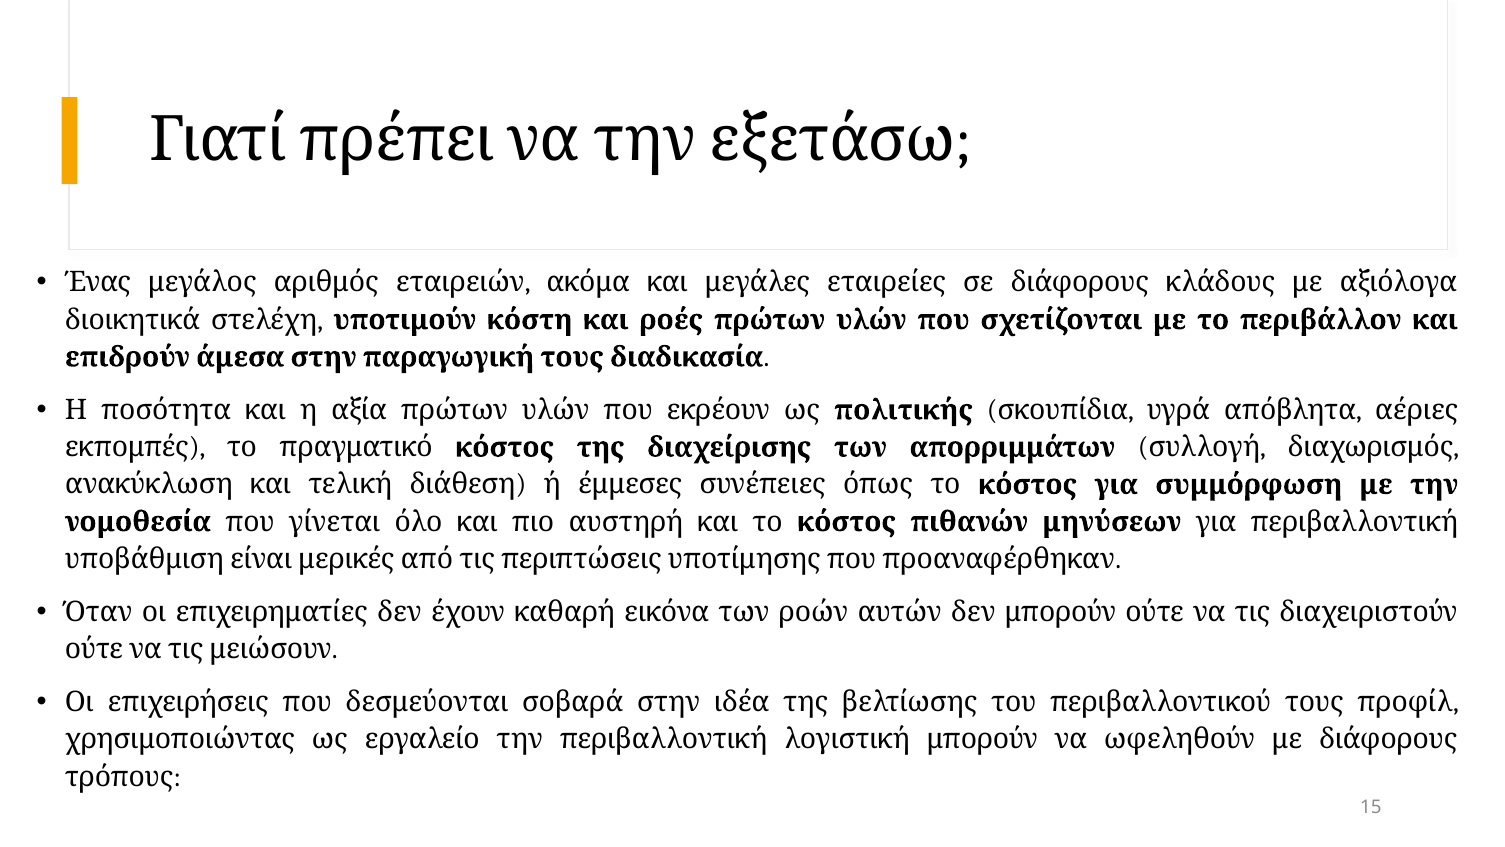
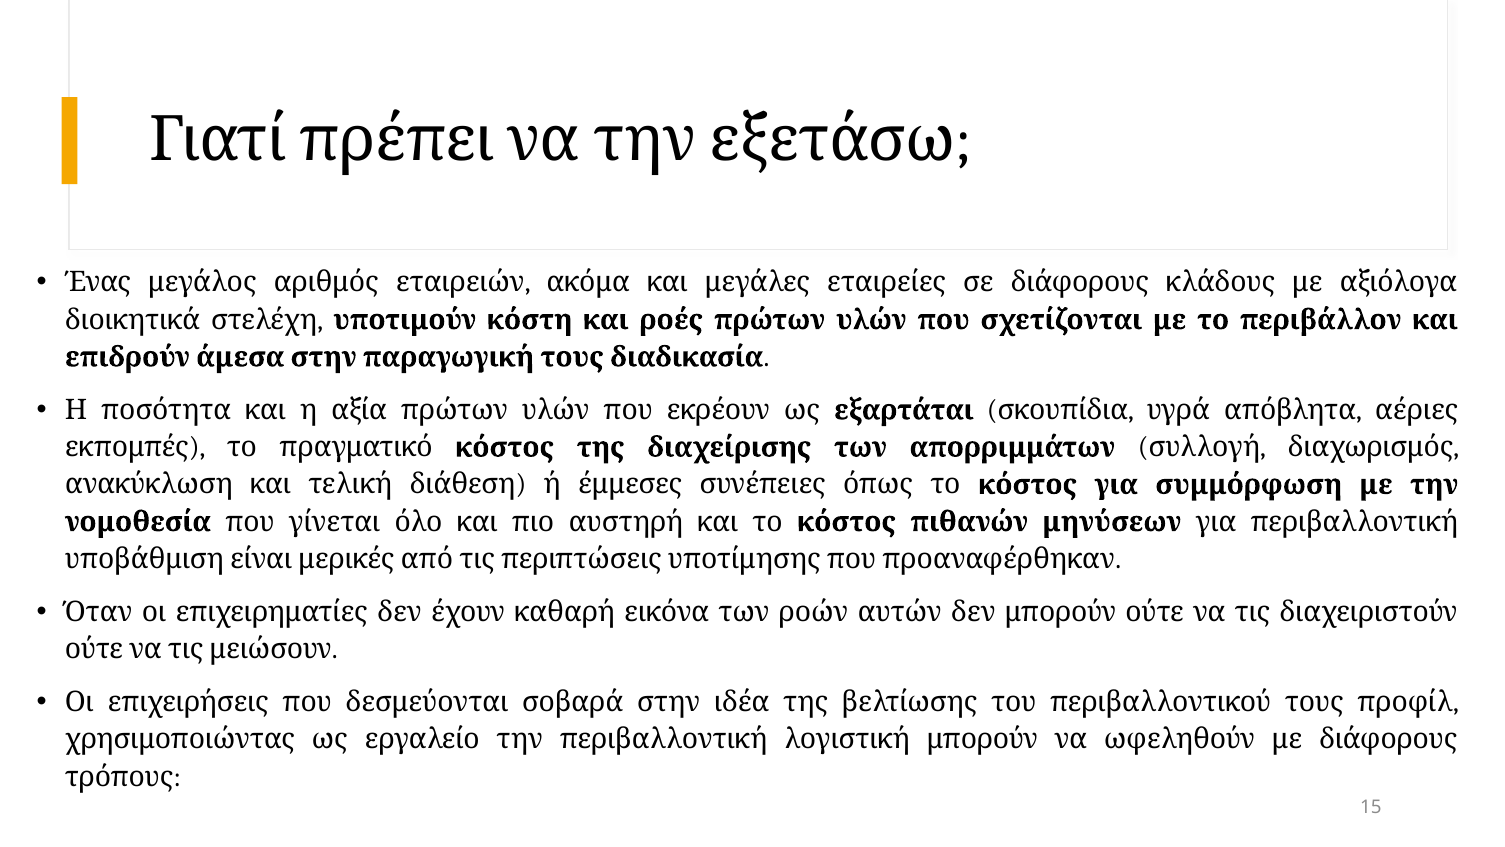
πολιτικής: πολιτικής -> εξαρτάται (904, 410)
